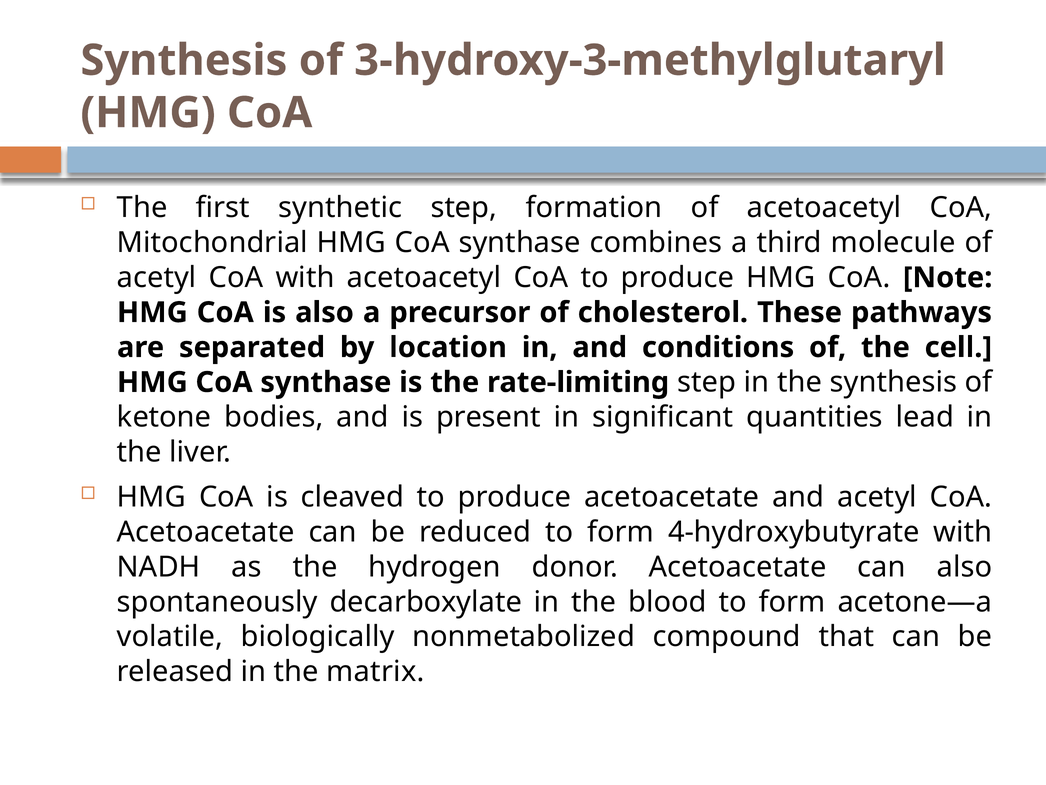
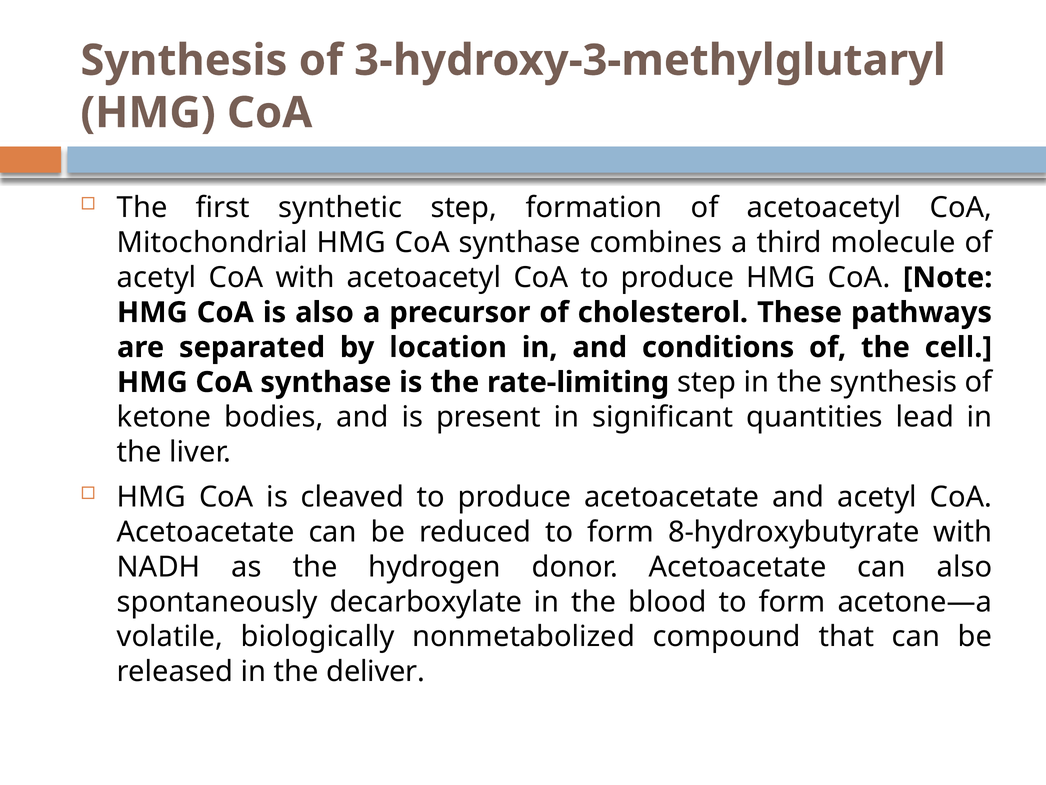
4-hydroxybutyrate: 4-hydroxybutyrate -> 8-hydroxybutyrate (794, 532)
matrix: matrix -> deliver (376, 671)
